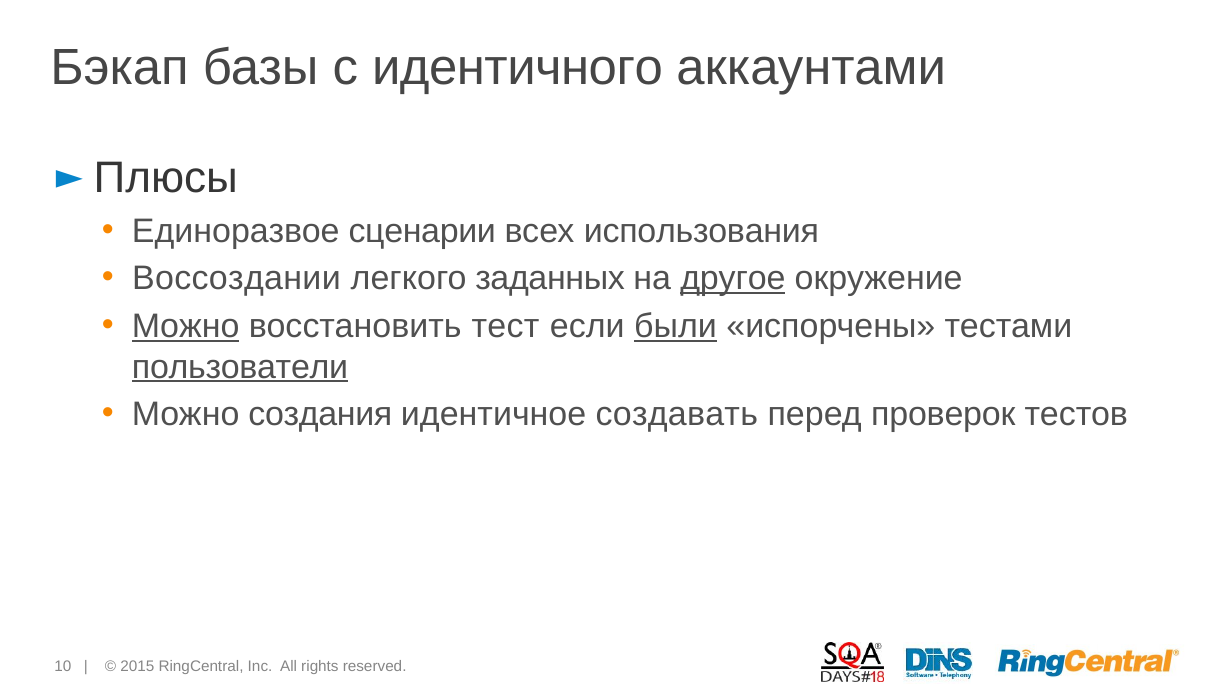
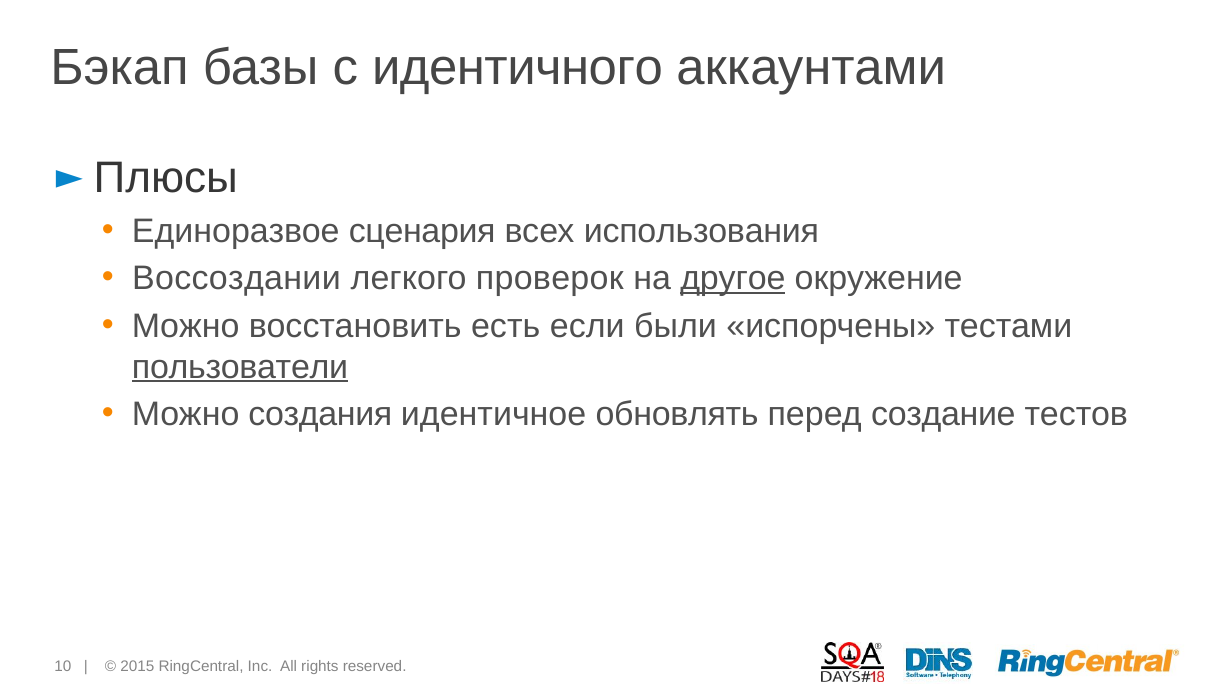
сценарии: сценарии -> сценария (422, 231)
заданных: заданных -> проверок (550, 279)
Можно underline: present -> none (186, 326)
тест: тест -> есть (506, 326)
были underline: present -> none (675, 326)
создавать: создавать -> обновлять (677, 415)
проверок: проверок -> создание (943, 415)
